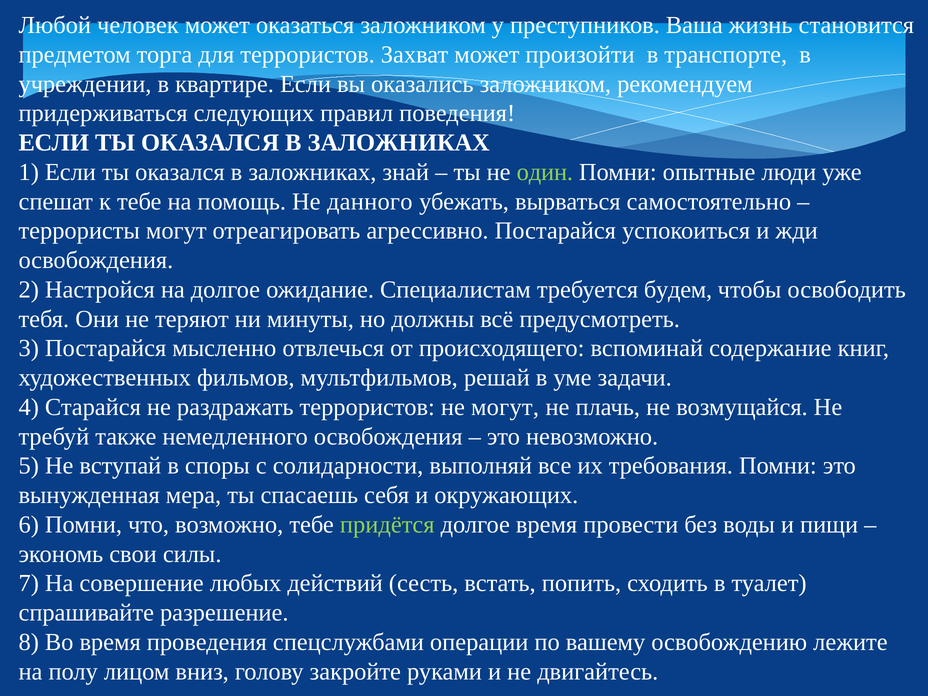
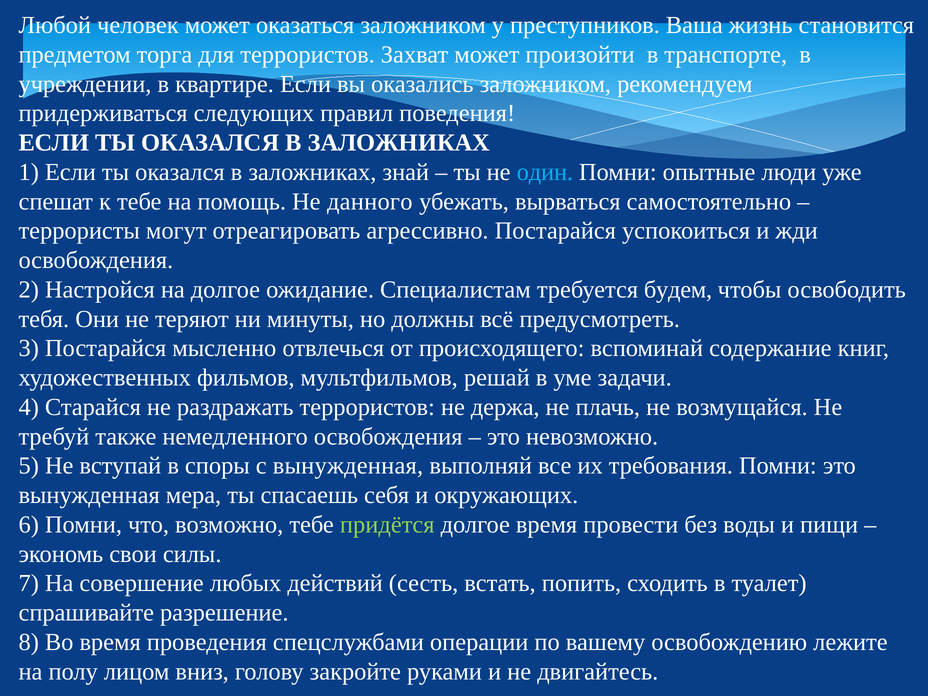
один colour: light green -> light blue (545, 172)
не могут: могут -> держа (505, 407)
с солидарности: солидарности -> вынужденная (348, 466)
